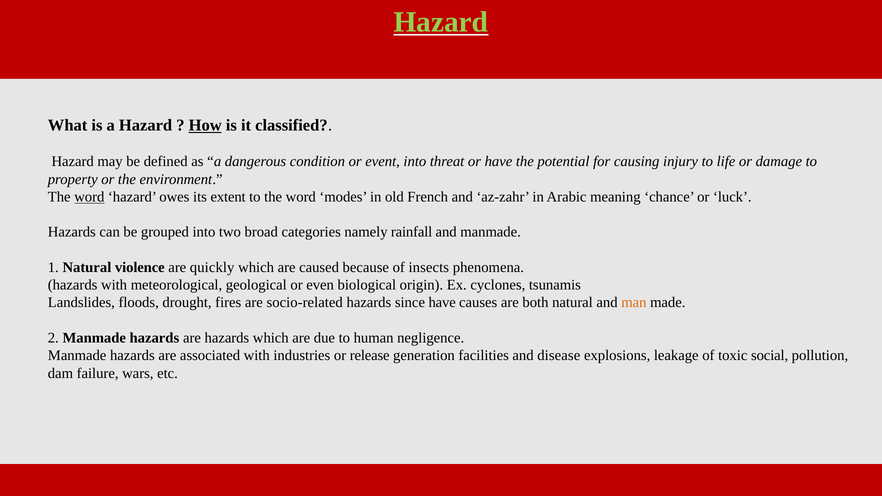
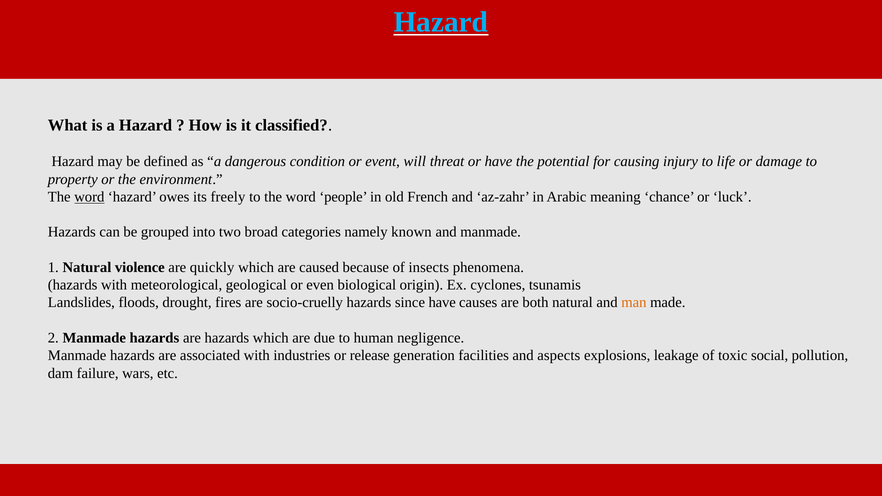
Hazard colour: light green -> light blue (441, 22)
How underline: present -> none (205, 125)
event into: into -> will (415, 162)
extent: extent -> freely (228, 197)
modes: modes -> people (344, 197)
rainfall: rainfall -> known (411, 232)
socio-related: socio-related -> socio-cruelly (305, 303)
disease: disease -> aspects (559, 356)
